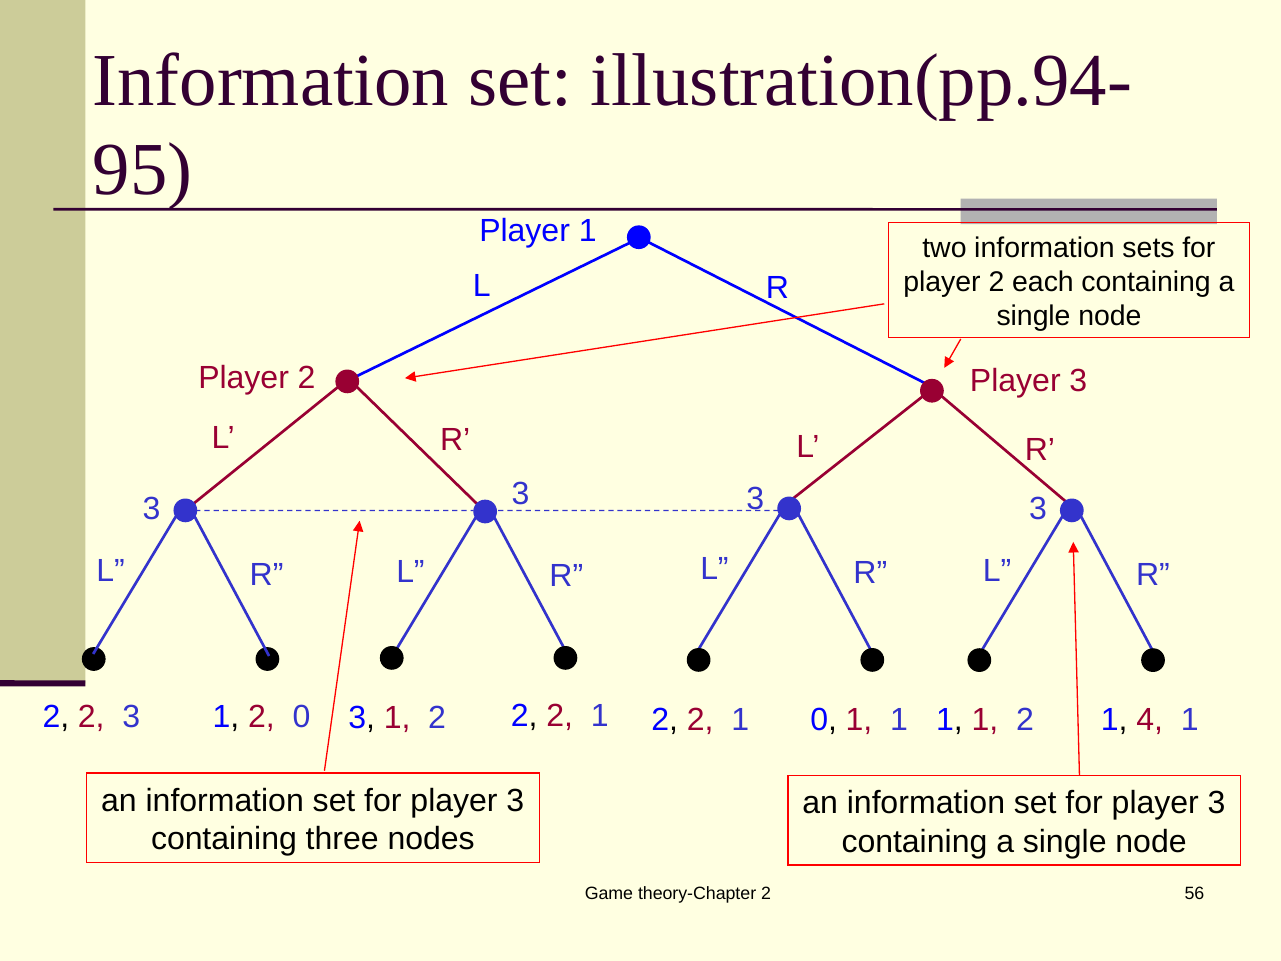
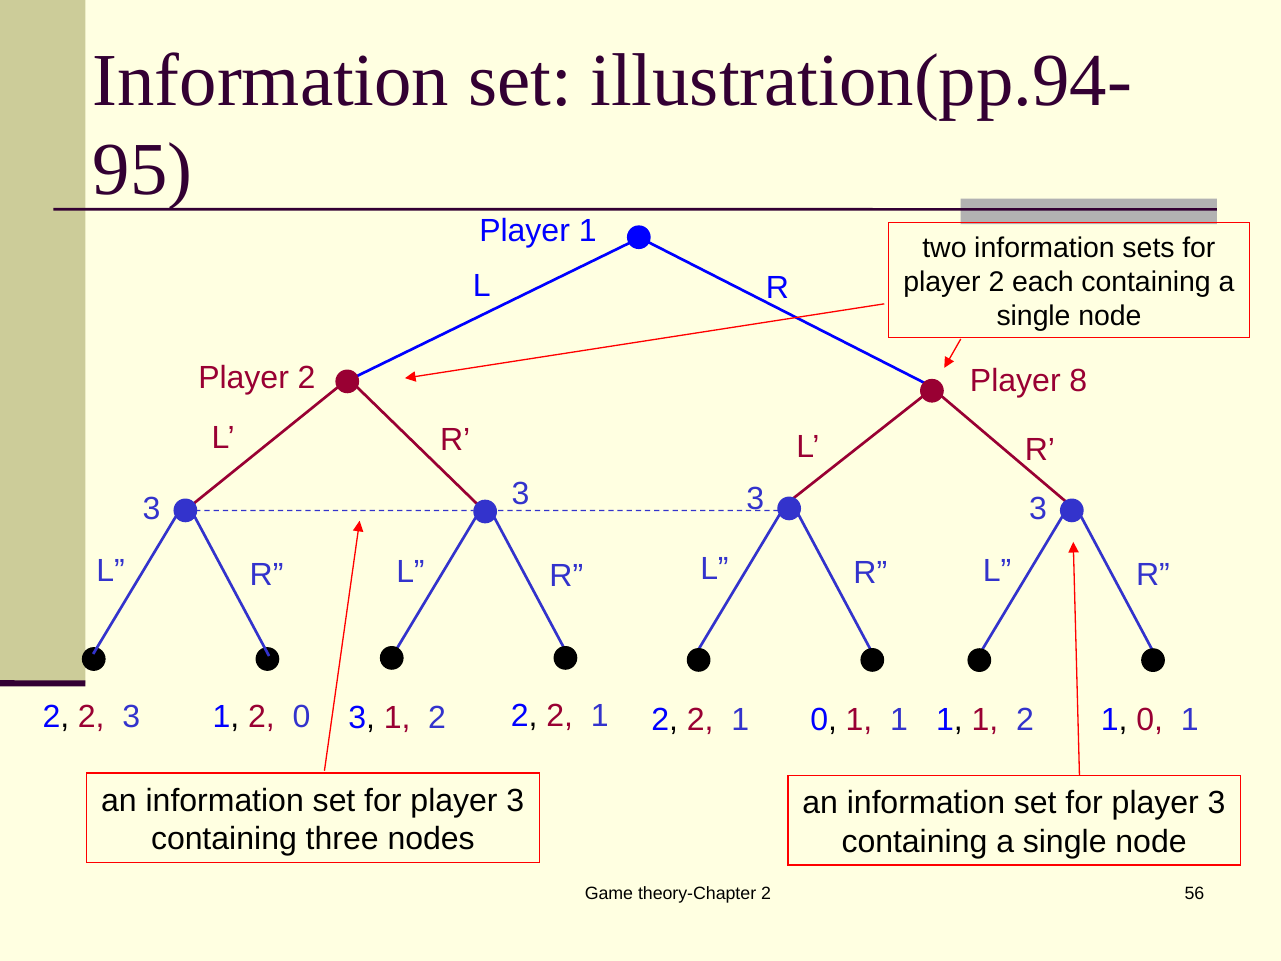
3: 3 -> 8 (1078, 381)
1 2 1 4: 4 -> 0 (1150, 720)
